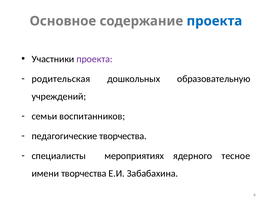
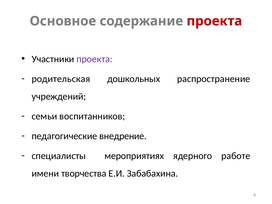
проекта colour: blue -> red (214, 21)
образовательную: образовательную -> распространение (214, 79)
педагогические творчества: творчества -> внедрение (123, 136)
тесное: тесное -> работе (236, 156)
